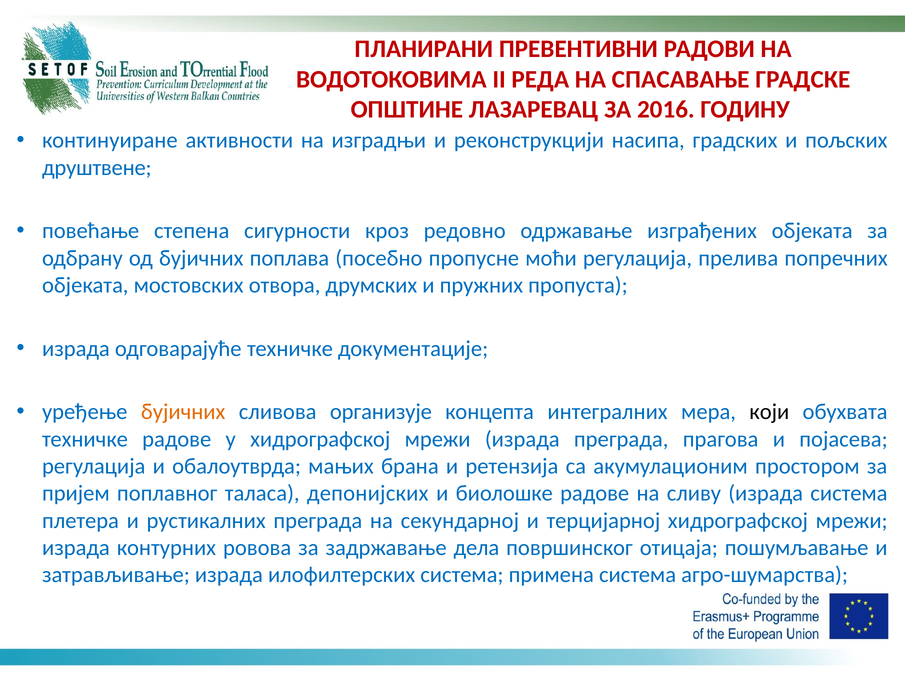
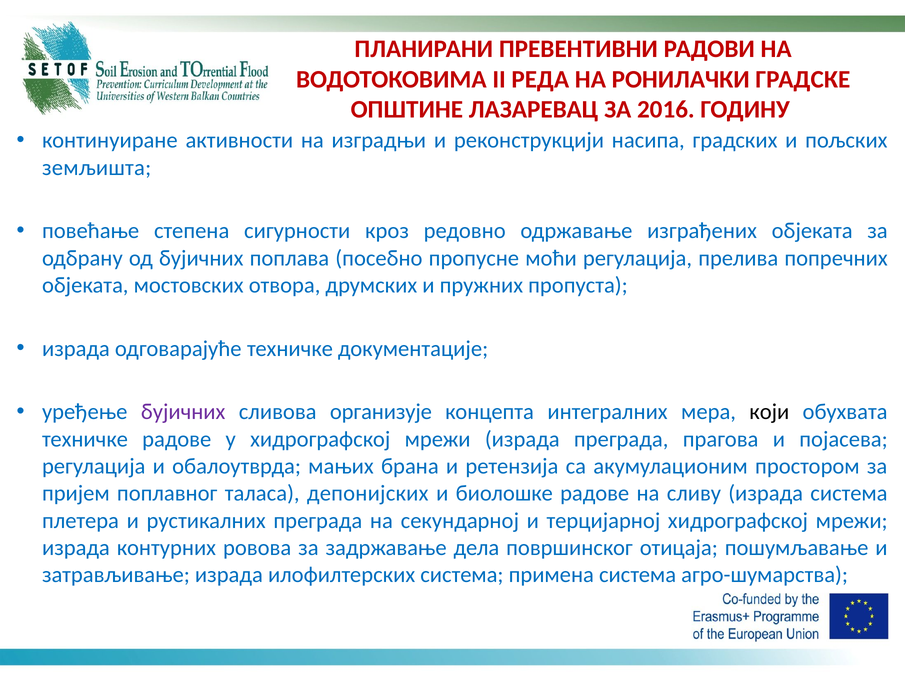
СПАСАВАЊЕ: СПАСАВАЊЕ -> РОНИЛАЧКИ (681, 79)
друштвене: друштвене -> земљишта (97, 168)
бујичних colour: orange -> purple (183, 412)
